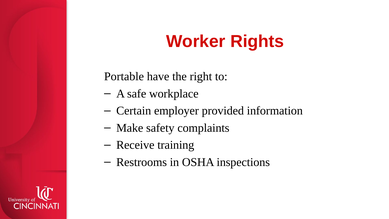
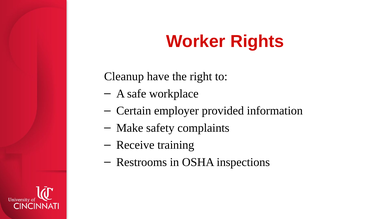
Portable: Portable -> Cleanup (124, 76)
